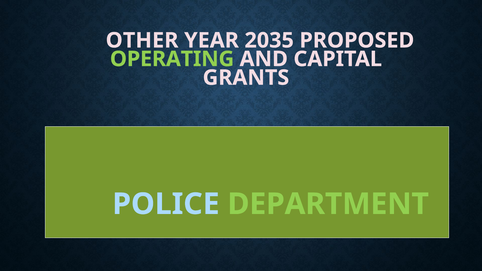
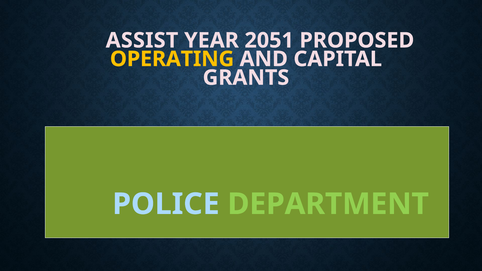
OTHER: OTHER -> ASSIST (142, 40)
2035: 2035 -> 2051 (269, 40)
OPERATING colour: light green -> yellow (172, 59)
